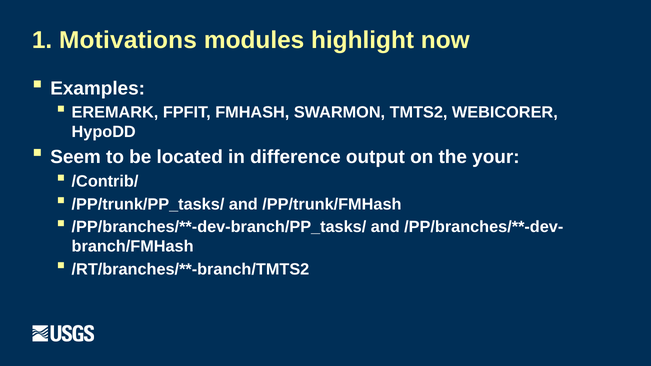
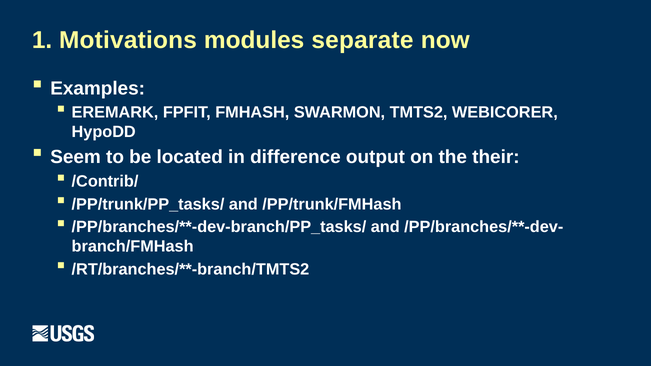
highlight: highlight -> separate (362, 40)
your: your -> their (496, 157)
